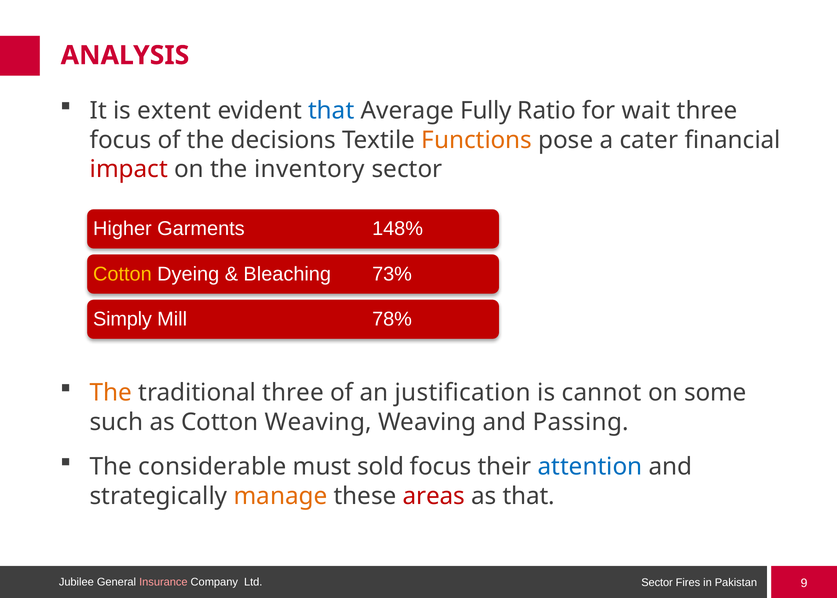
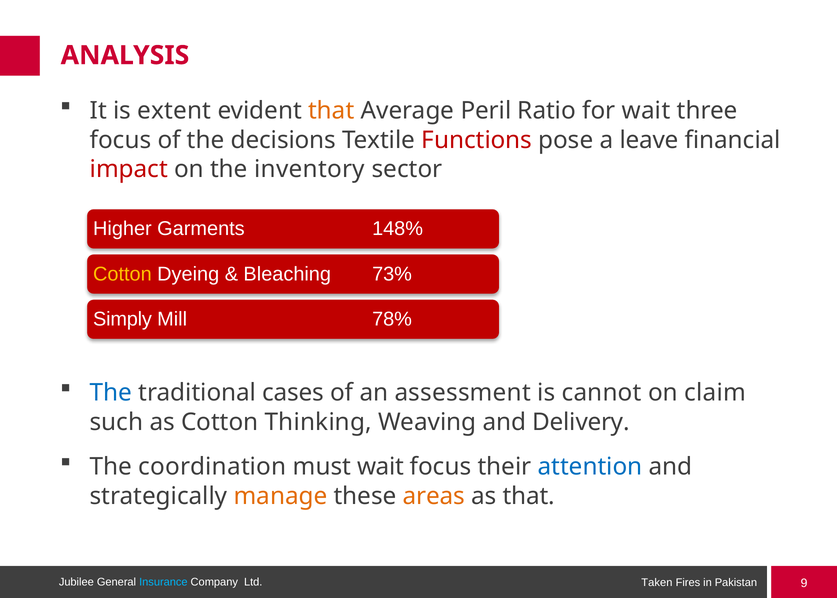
that colour: blue -> orange (331, 111)
Fully: Fully -> Peril (486, 111)
Functions colour: orange -> red (477, 140)
cater: cater -> leave (649, 140)
The colour: orange -> blue (111, 393)
traditional three: three -> cases (293, 393)
justification: justification -> assessment (463, 393)
some: some -> claim (715, 393)
Cotton Weaving: Weaving -> Thinking (318, 422)
Passing: Passing -> Delivery (581, 422)
considerable: considerable -> coordination (212, 467)
must sold: sold -> wait (381, 467)
areas colour: red -> orange (434, 496)
Insurance colour: pink -> light blue (163, 582)
Sector: Sector -> Taken (657, 582)
